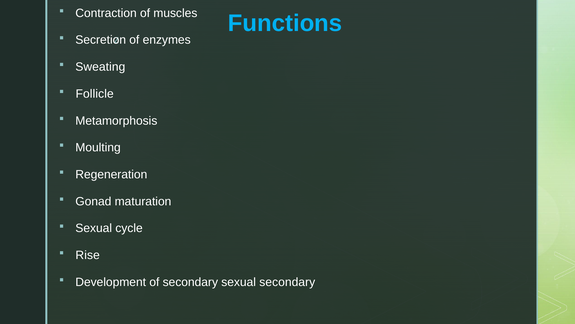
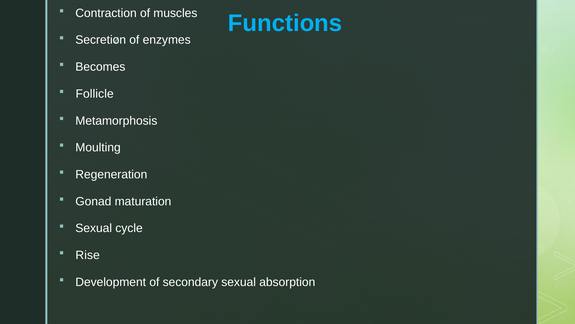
Sweating: Sweating -> Becomes (100, 67)
sexual secondary: secondary -> absorption (287, 282)
